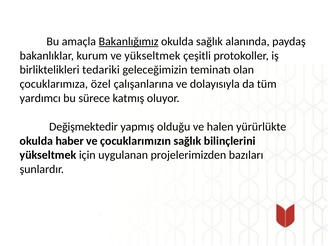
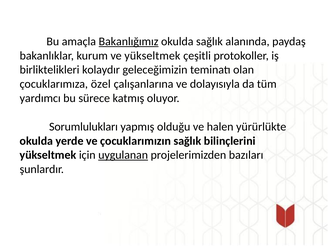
tedariki: tedariki -> kolaydır (101, 70)
Değişmektedir: Değişmektedir -> Sorumlulukları (83, 127)
haber: haber -> yerde (70, 141)
uygulanan underline: none -> present (123, 155)
